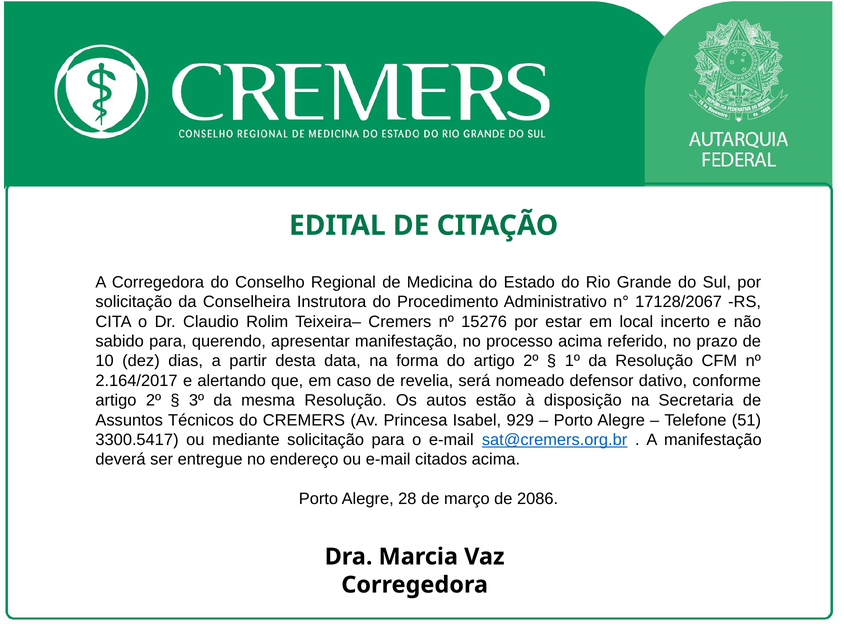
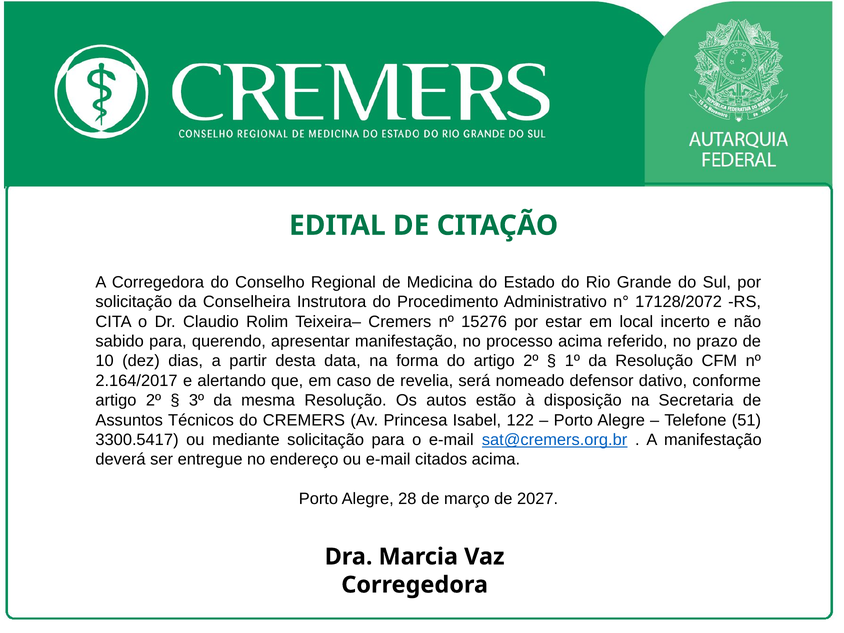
17128/2067: 17128/2067 -> 17128/2072 (679, 302)
929: 929 -> 122 (520, 420)
2086: 2086 -> 2027 (538, 499)
